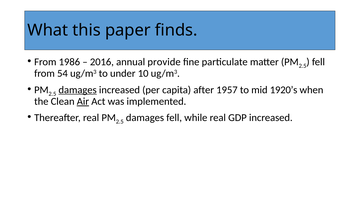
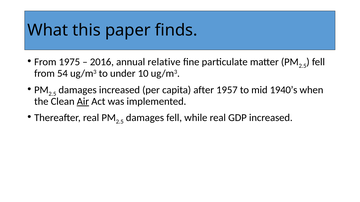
1986: 1986 -> 1975 (69, 62)
provide: provide -> relative (164, 62)
damages underline: present -> none (78, 90)
1920’s: 1920’s -> 1940’s (284, 90)
